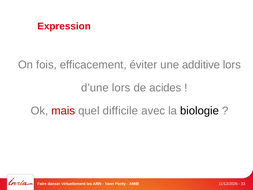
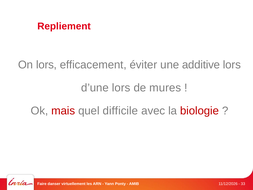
Expression: Expression -> Repliement (64, 26)
On fois: fois -> lors (47, 65)
acides: acides -> mures (165, 88)
biologie colour: black -> red (200, 111)
